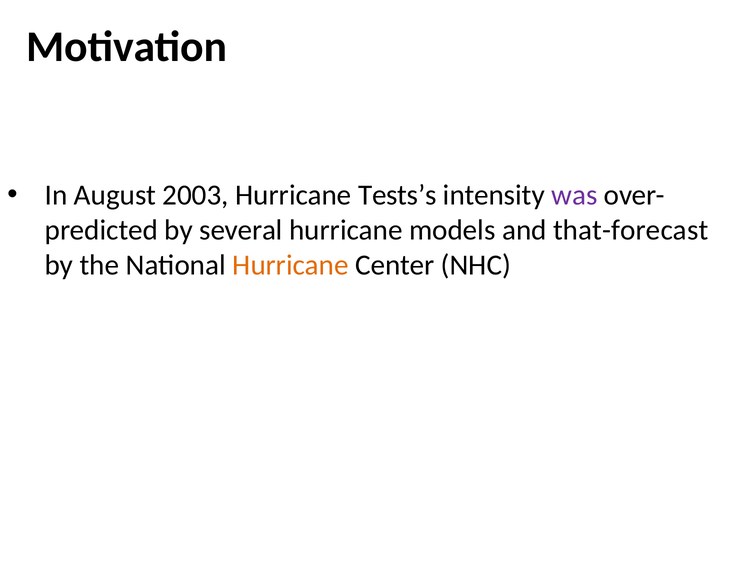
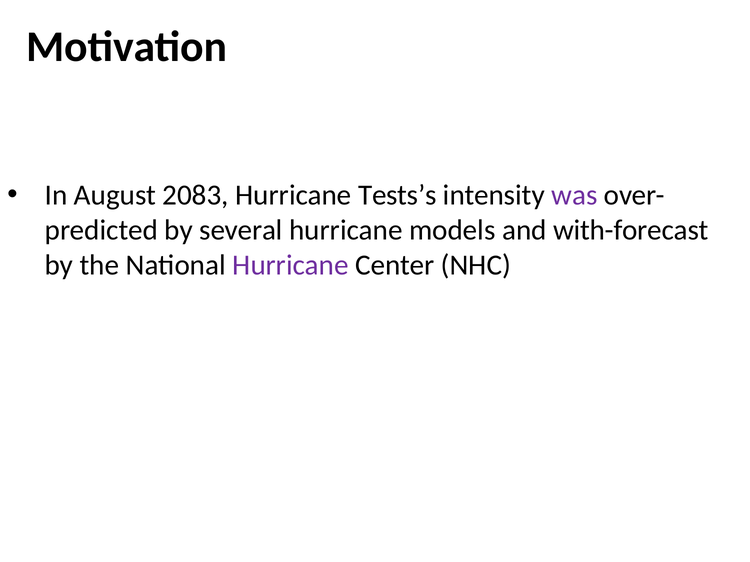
2003: 2003 -> 2083 (196, 195)
that-forecast: that-forecast -> with-forecast (631, 230)
Hurricane colour: orange -> purple (291, 265)
